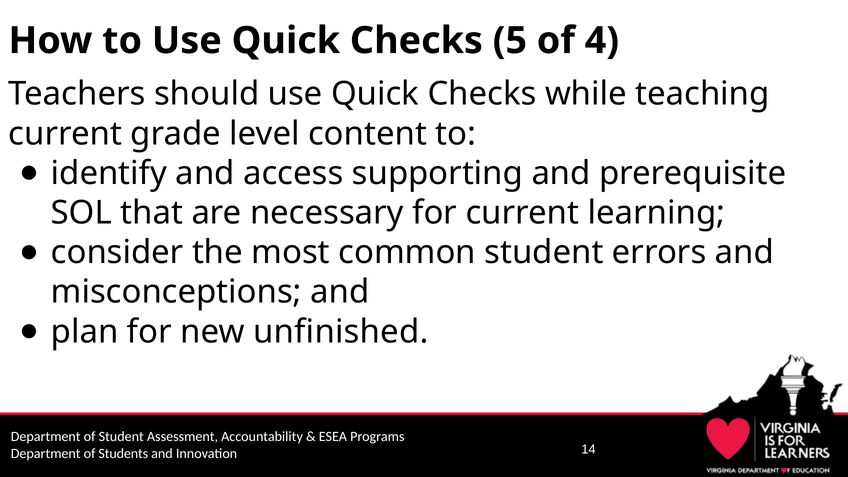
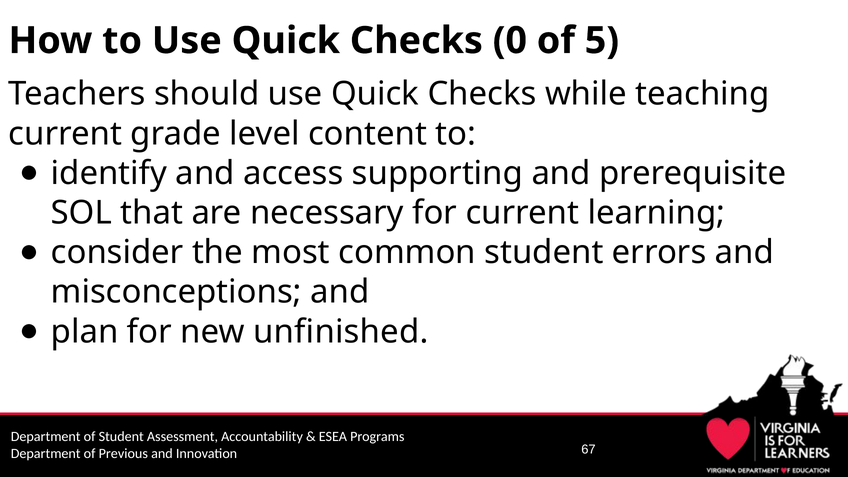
5: 5 -> 0 (510, 41)
4: 4 -> 5 (602, 41)
Students: Students -> Previous (123, 454)
14: 14 -> 67 (588, 450)
